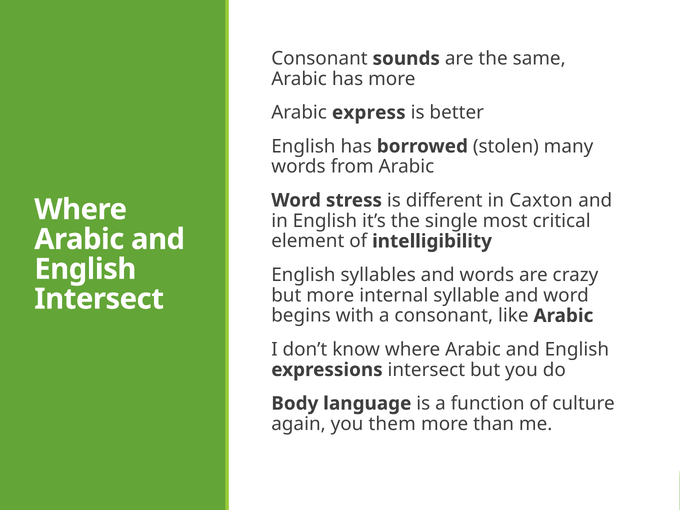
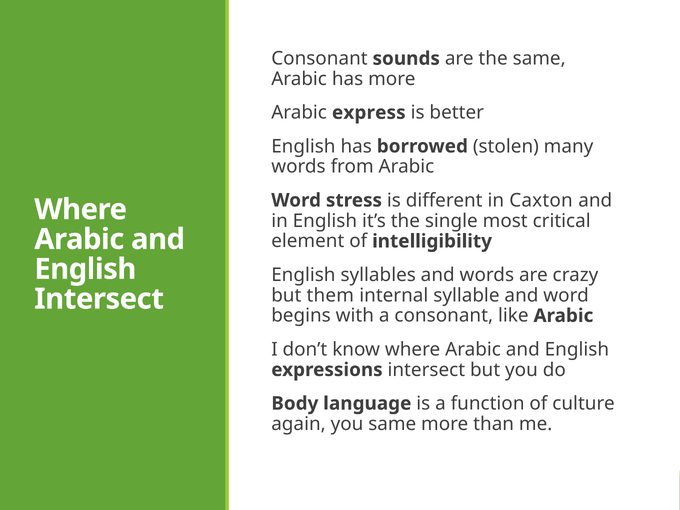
but more: more -> them (330, 295)
you them: them -> same (392, 424)
